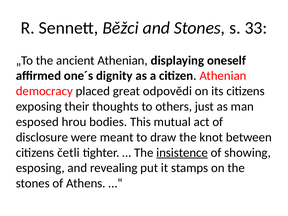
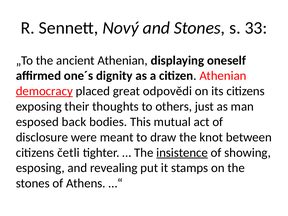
Běžci: Běžci -> Nový (121, 28)
democracy underline: none -> present (44, 91)
hrou: hrou -> back (74, 122)
